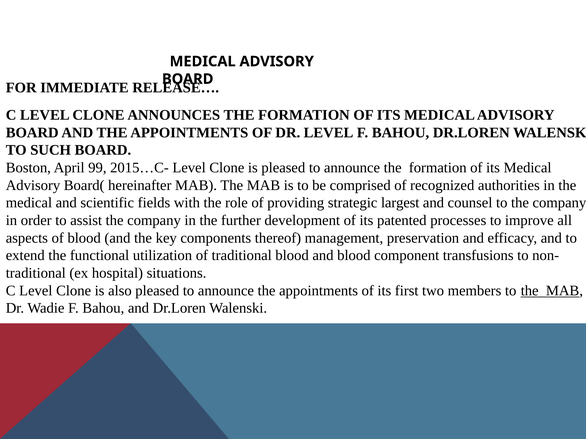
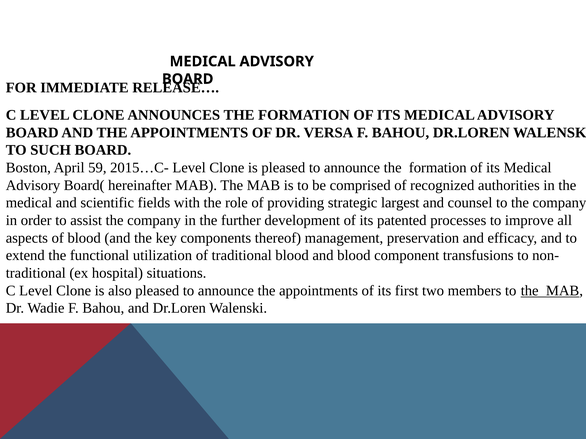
DR LEVEL: LEVEL -> VERSA (328, 133)
99: 99 -> 59 (97, 168)
